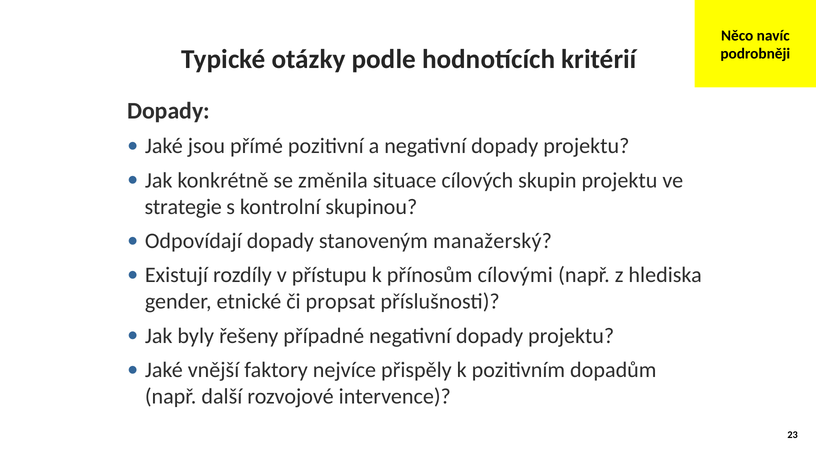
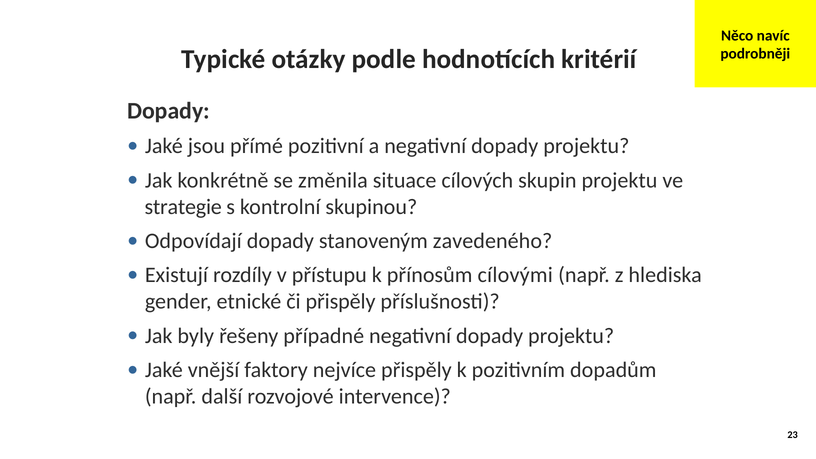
manažerský: manažerský -> zavedeného (493, 241)
či propsat: propsat -> přispěly (341, 302)
